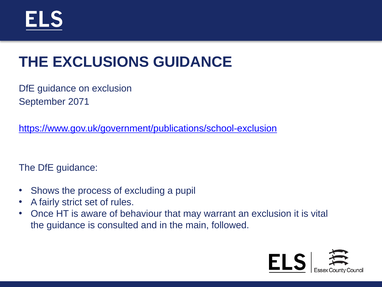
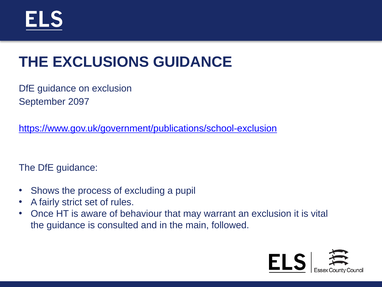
2071: 2071 -> 2097 (79, 102)
